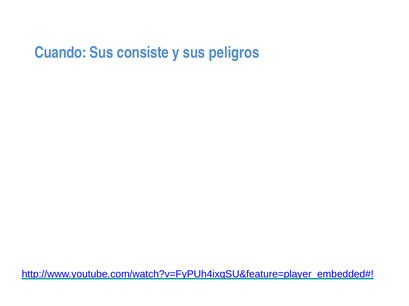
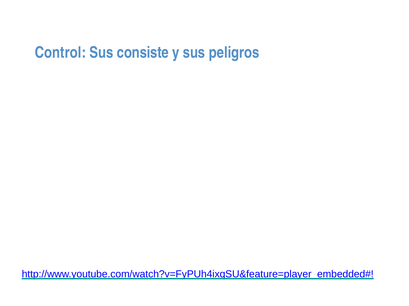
Cuando: Cuando -> Control (60, 53)
